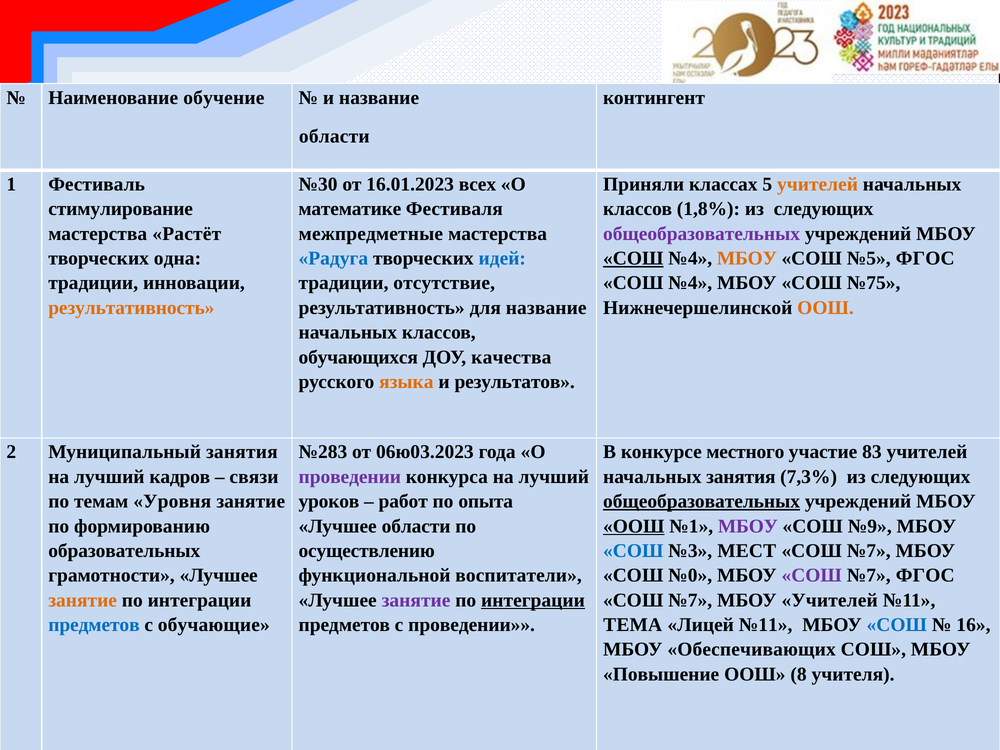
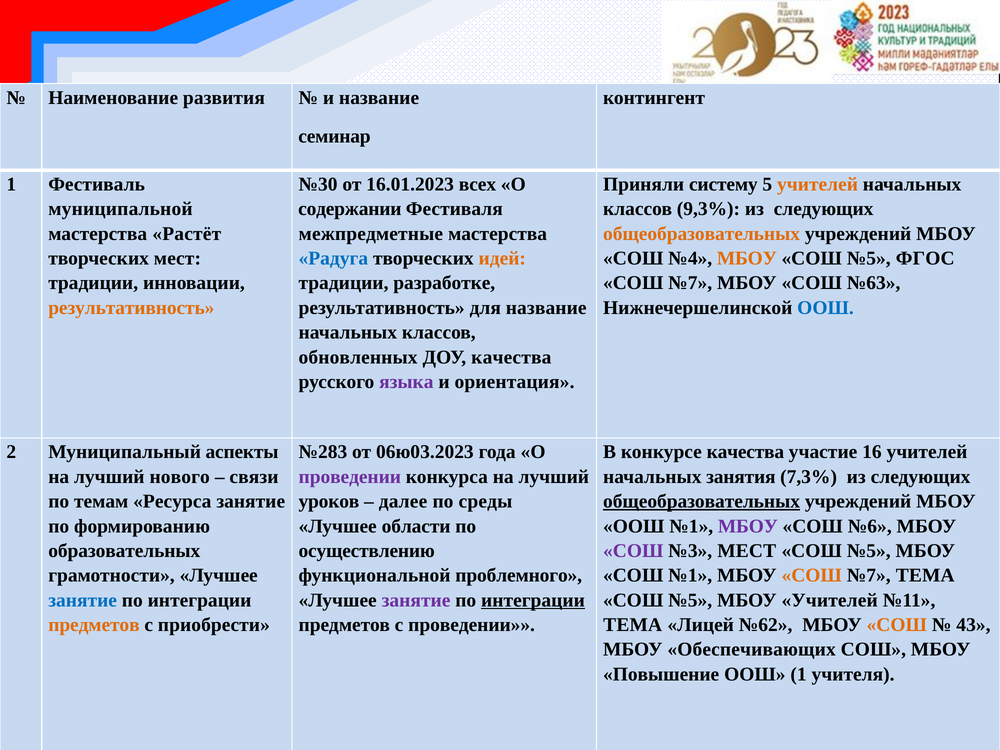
обучение: обучение -> развития (224, 98)
области: области -> семинар (334, 136)
классах: классах -> систему (723, 184)
стимулирование: стимулирование -> муниципальной (120, 209)
математике: математике -> содержании (350, 209)
1,8%: 1,8% -> 9,3% (708, 209)
общеобразовательных colour: purple -> orange (702, 234)
творческих одна: одна -> мест (177, 258)
идей colour: blue -> orange (502, 258)
СОШ underline: present -> none (633, 258)
отсутствие: отсутствие -> разработке (444, 283)
№4: №4 -> №7 (690, 283)
№75: №75 -> №63 (874, 283)
ООШ colour: orange -> blue (826, 308)
обучающихся: обучающихся -> обновленных (358, 357)
языка colour: orange -> purple (406, 382)
результатов: результатов -> ориентация (515, 382)
Муниципальный занятия: занятия -> аспекты (242, 452)
конкурсе местного: местного -> качества (745, 452)
83: 83 -> 16 (872, 452)
кадров: кадров -> нового (180, 477)
Уровня: Уровня -> Ресурса (172, 501)
работ: работ -> далее (403, 501)
опыта: опыта -> среды (485, 501)
ООШ underline: present -> none (634, 526)
№9: №9 -> №6 (870, 526)
СОШ colour: blue -> purple (633, 551)
№7: №7 -> №5 (869, 551)
воспитатели: воспитатели -> проблемного (519, 575)
СОШ №0: №0 -> №1 (690, 575)
СОШ colour: purple -> orange (812, 575)
№7 ФГОС: ФГОС -> ТЕМА (925, 575)
занятие colour: orange -> blue (83, 600)
№7: №7 -> №5 (690, 600)
предметов colour: blue -> orange (94, 625)
обучающие: обучающие -> приобрести (214, 625)
Лицей №11: №11 -> №62 (766, 625)
СОШ colour: blue -> orange (897, 625)
16: 16 -> 43 (973, 625)
ООШ 8: 8 -> 1 (799, 674)
